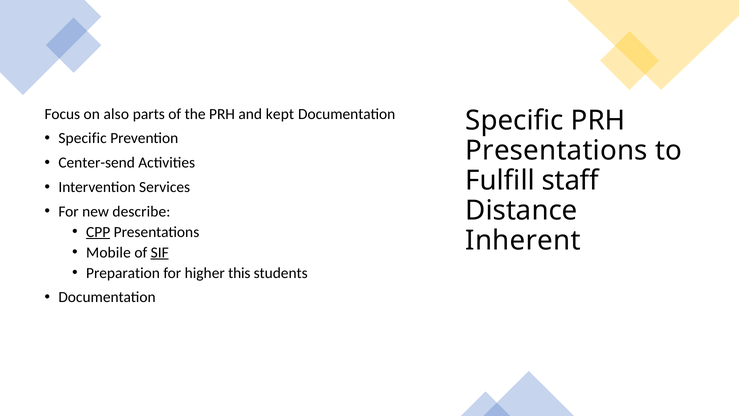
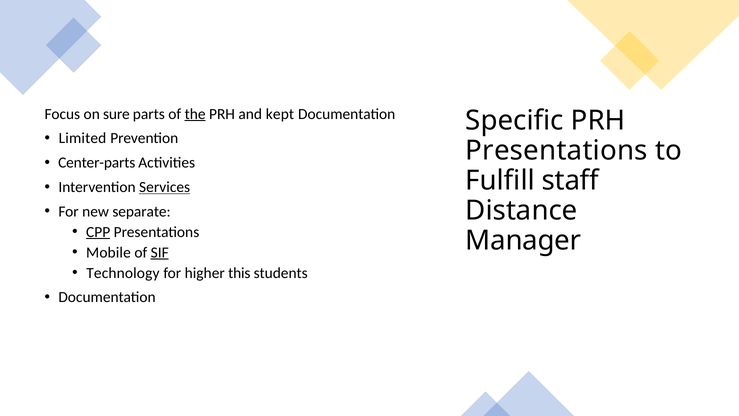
also: also -> sure (116, 114)
the underline: none -> present (195, 114)
Specific: Specific -> Limited (83, 138)
Center-send: Center-send -> Center-parts (97, 163)
Services underline: none -> present (165, 187)
describe: describe -> separate (142, 211)
Inherent: Inherent -> Manager (523, 240)
Preparation: Preparation -> Technology (123, 273)
